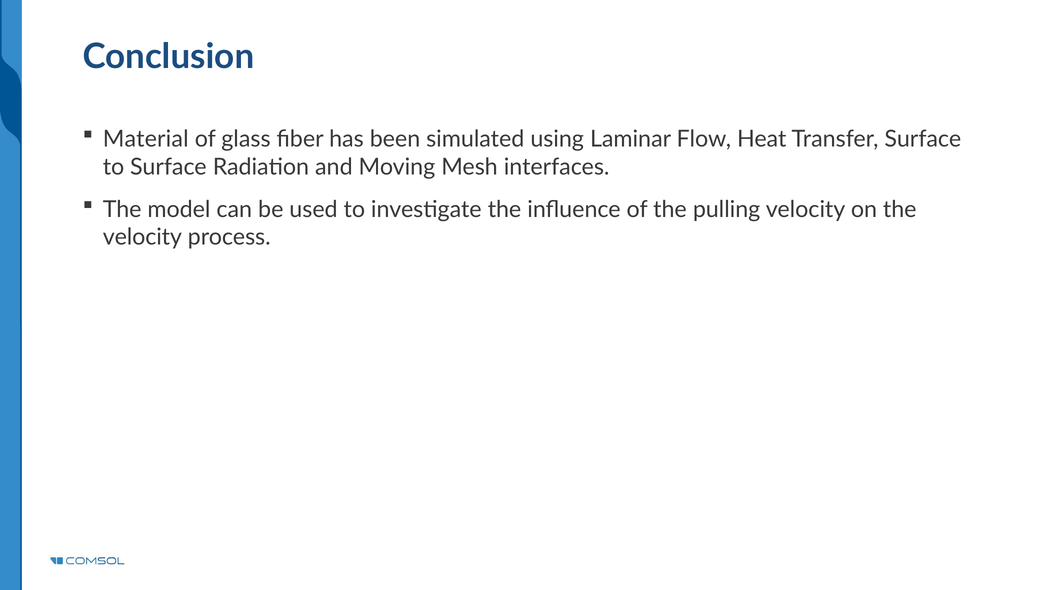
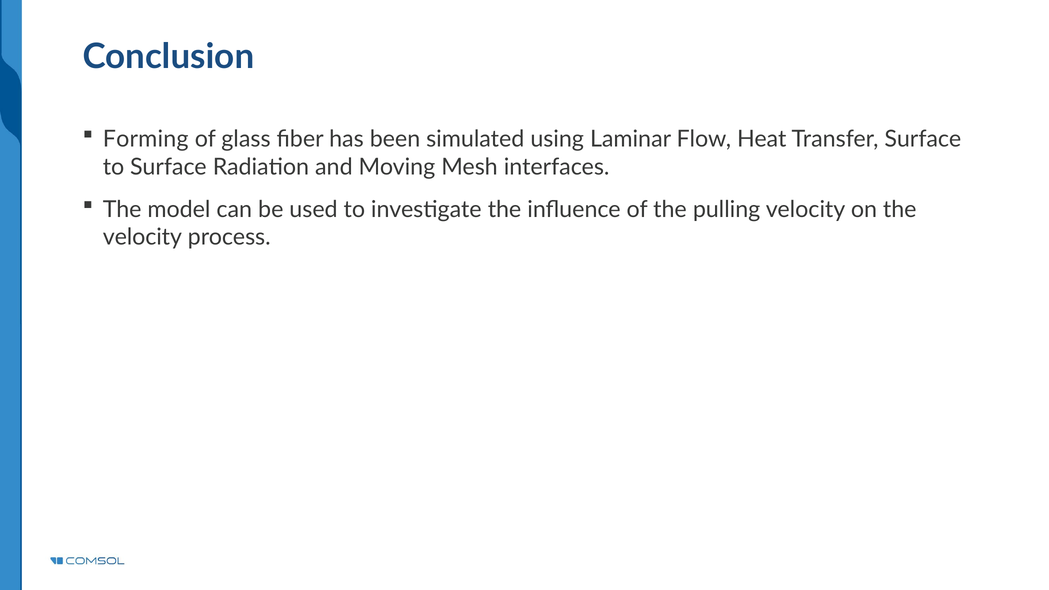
Material: Material -> Forming (146, 139)
